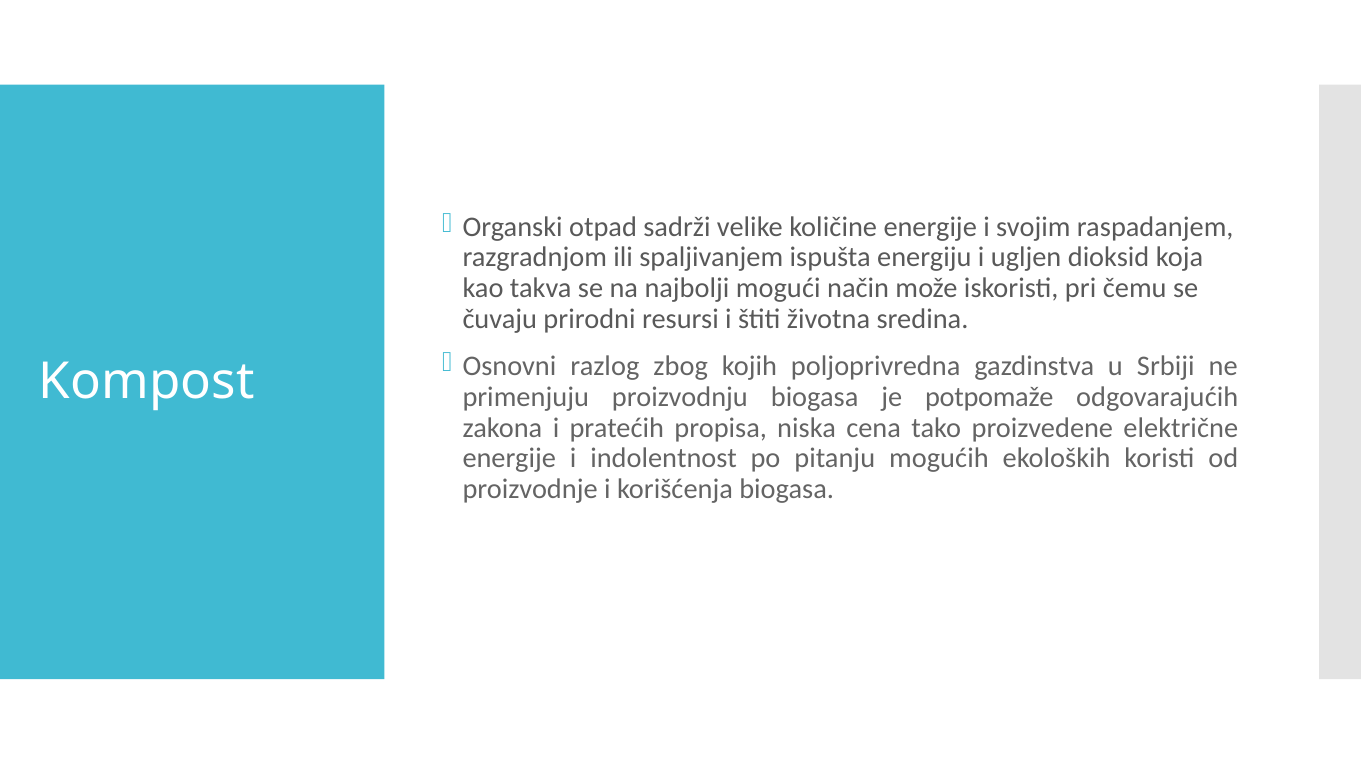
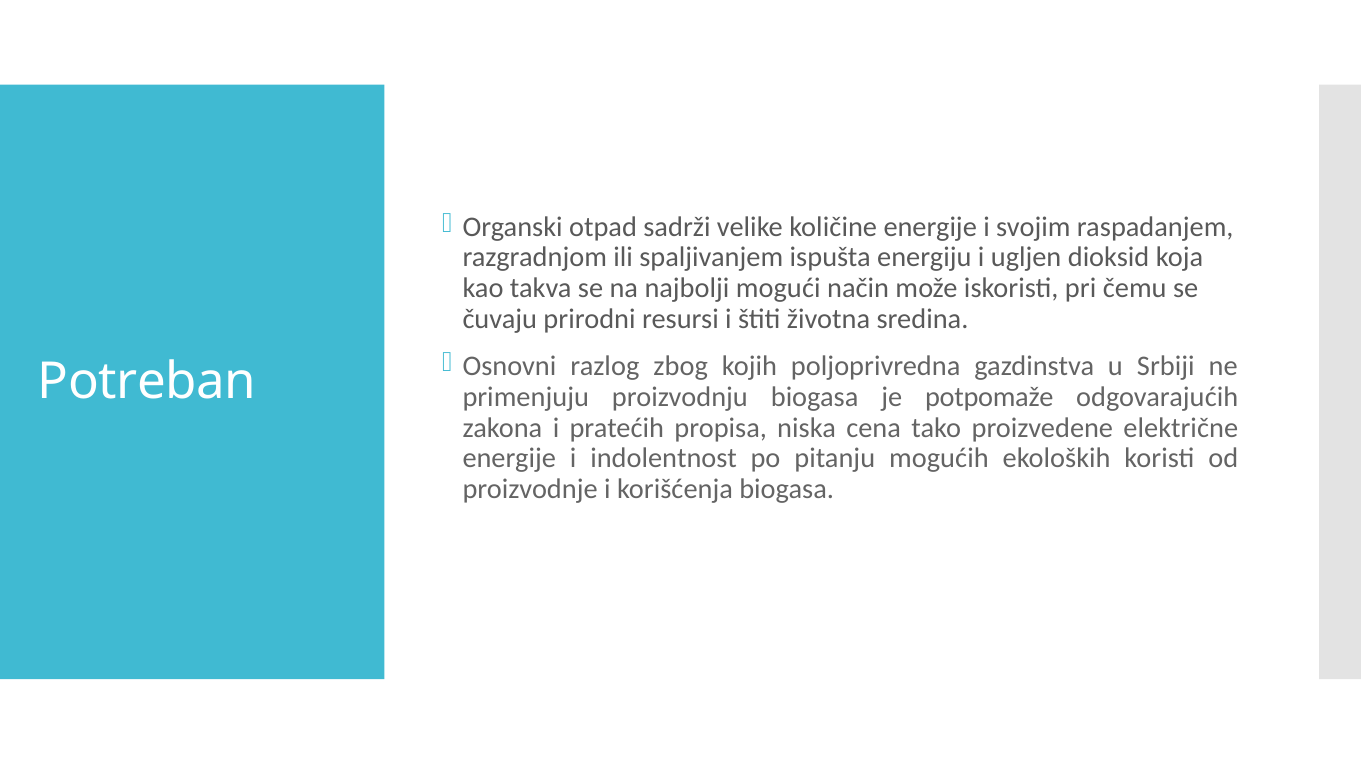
Kompost: Kompost -> Potreban (147, 382)
